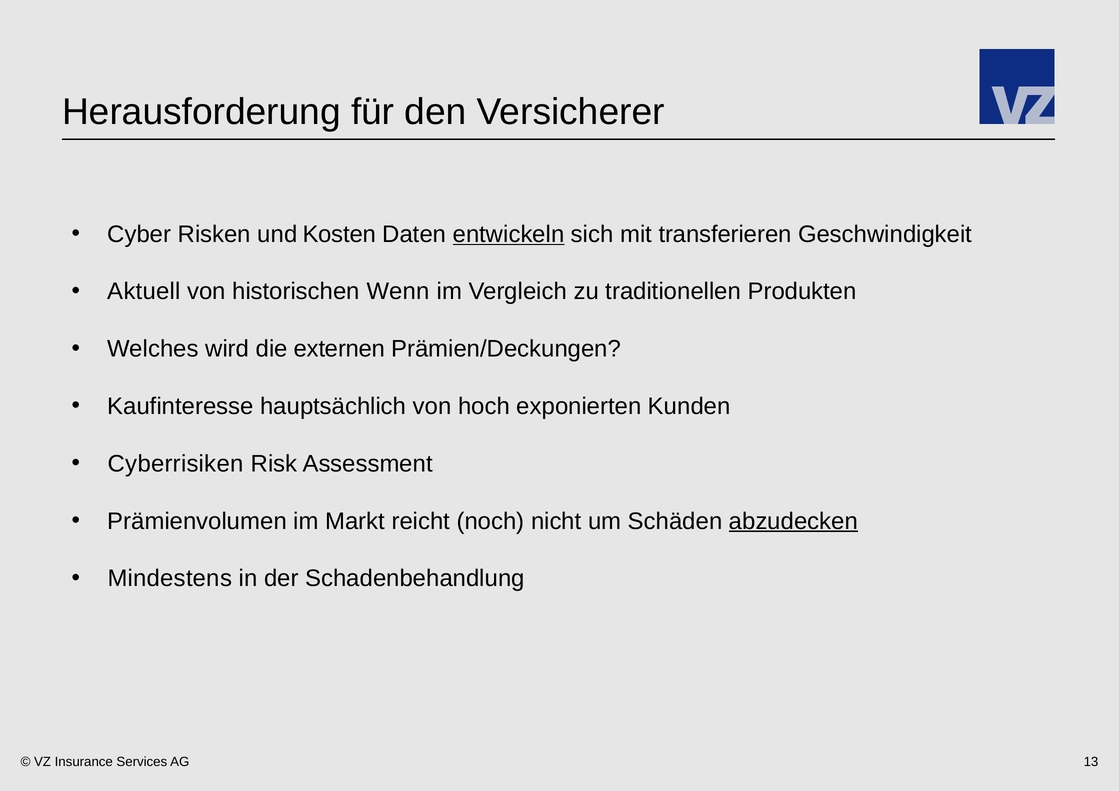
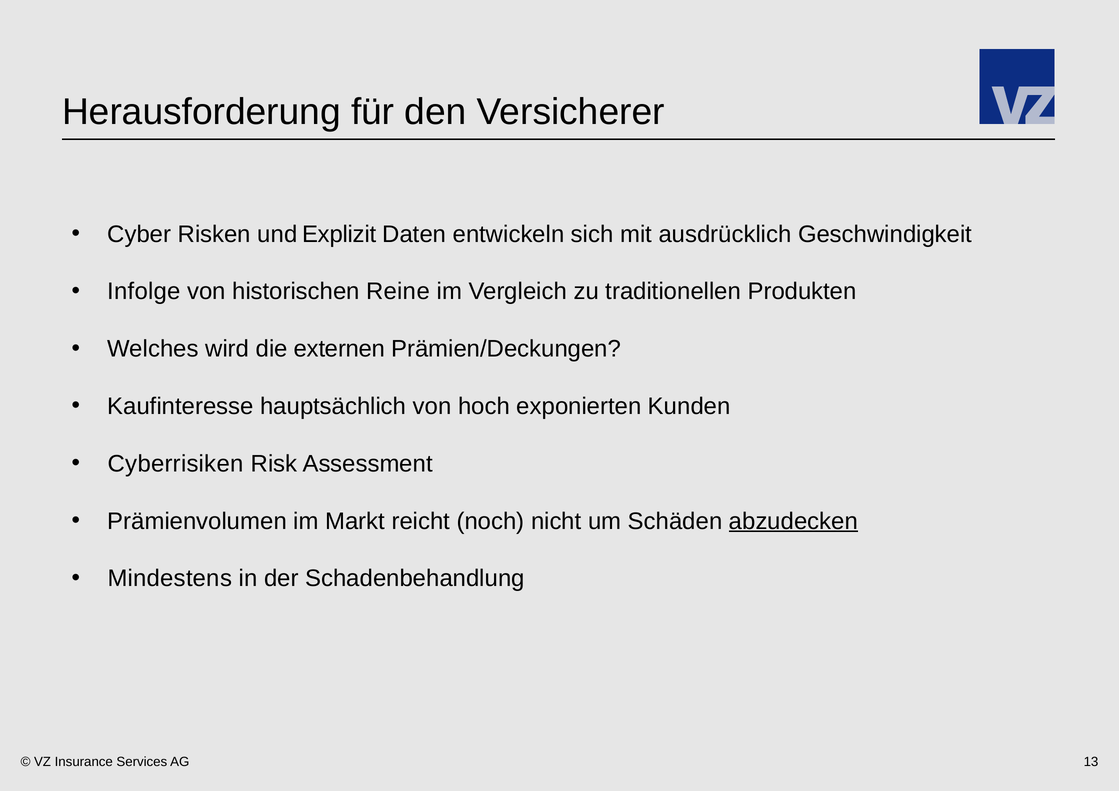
Kosten: Kosten -> Explizit (339, 234)
entwickeln underline: present -> none (509, 234)
transferieren: transferieren -> ausdrücklich (725, 234)
Aktuell: Aktuell -> Infolge (144, 292)
Wenn: Wenn -> Reine (398, 292)
